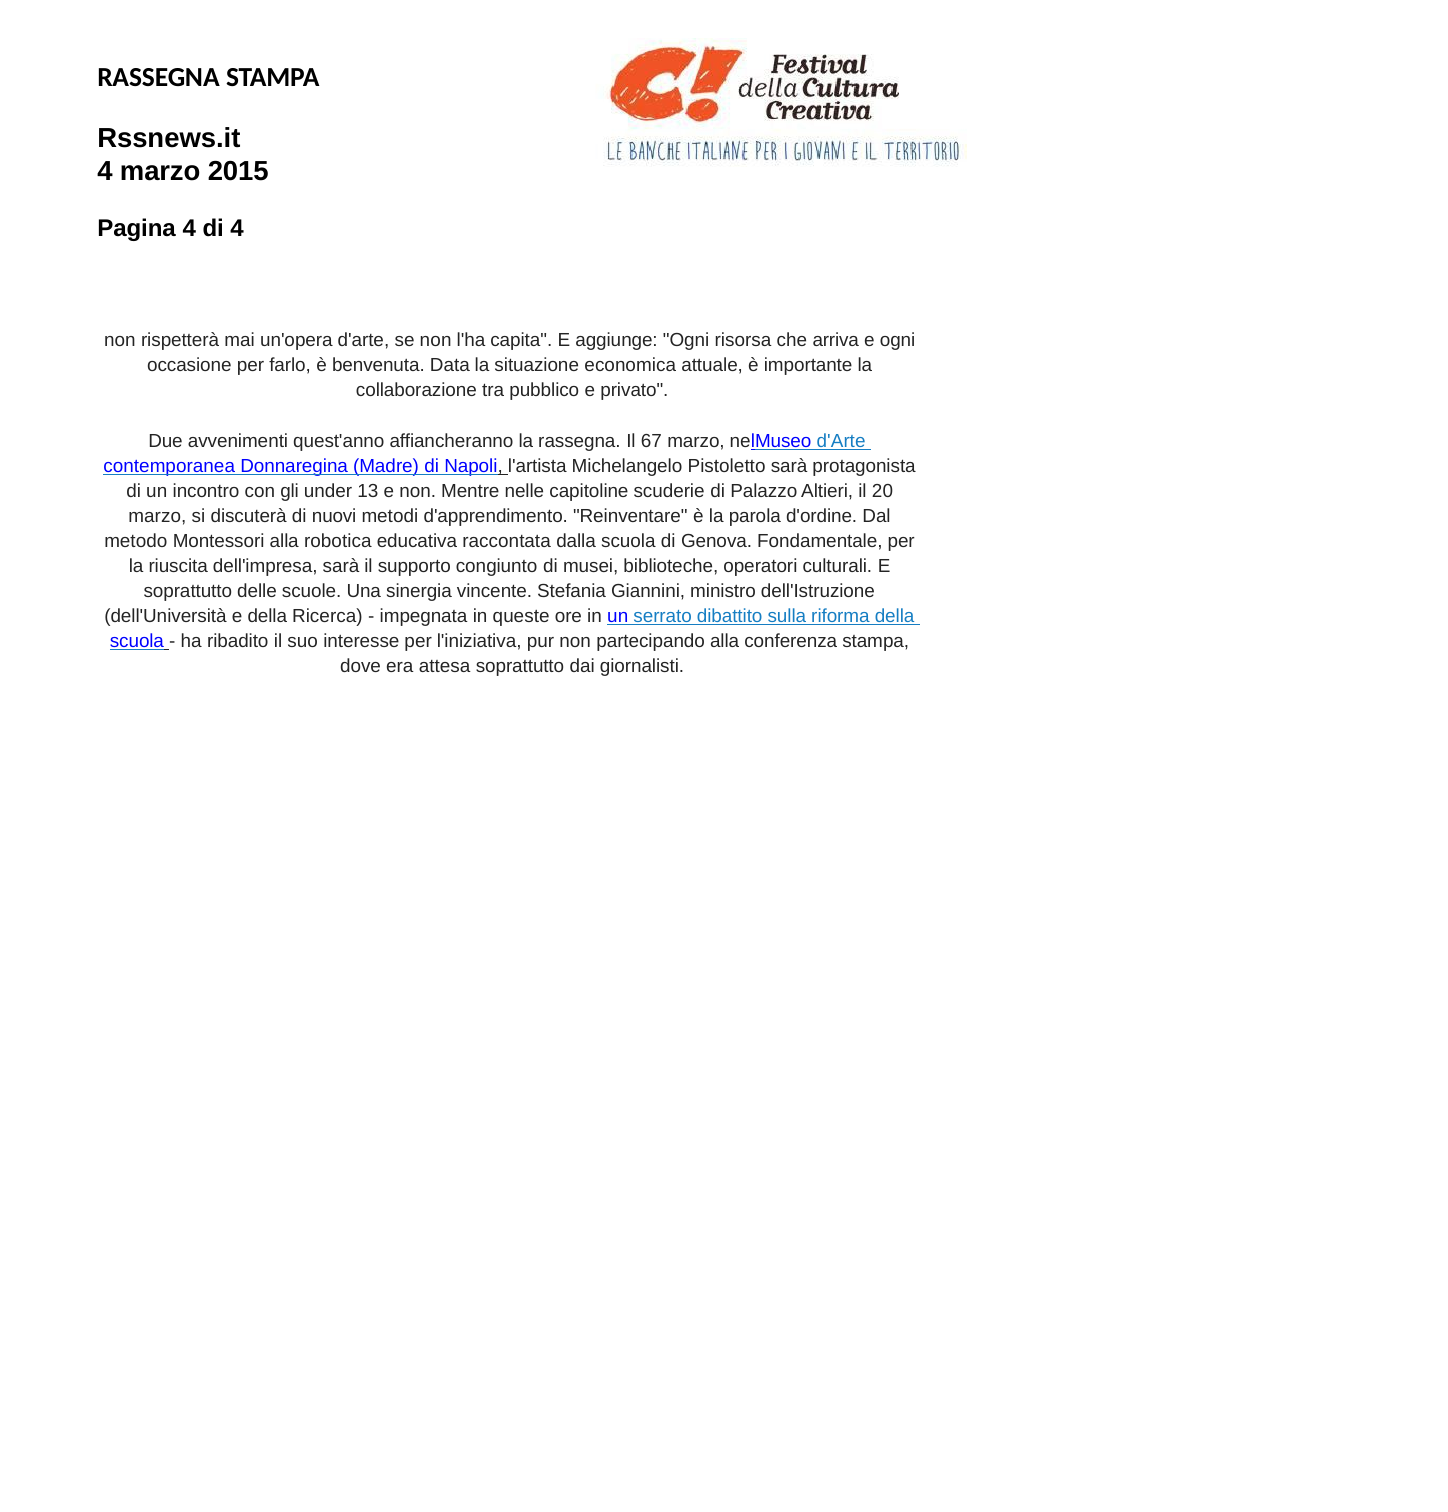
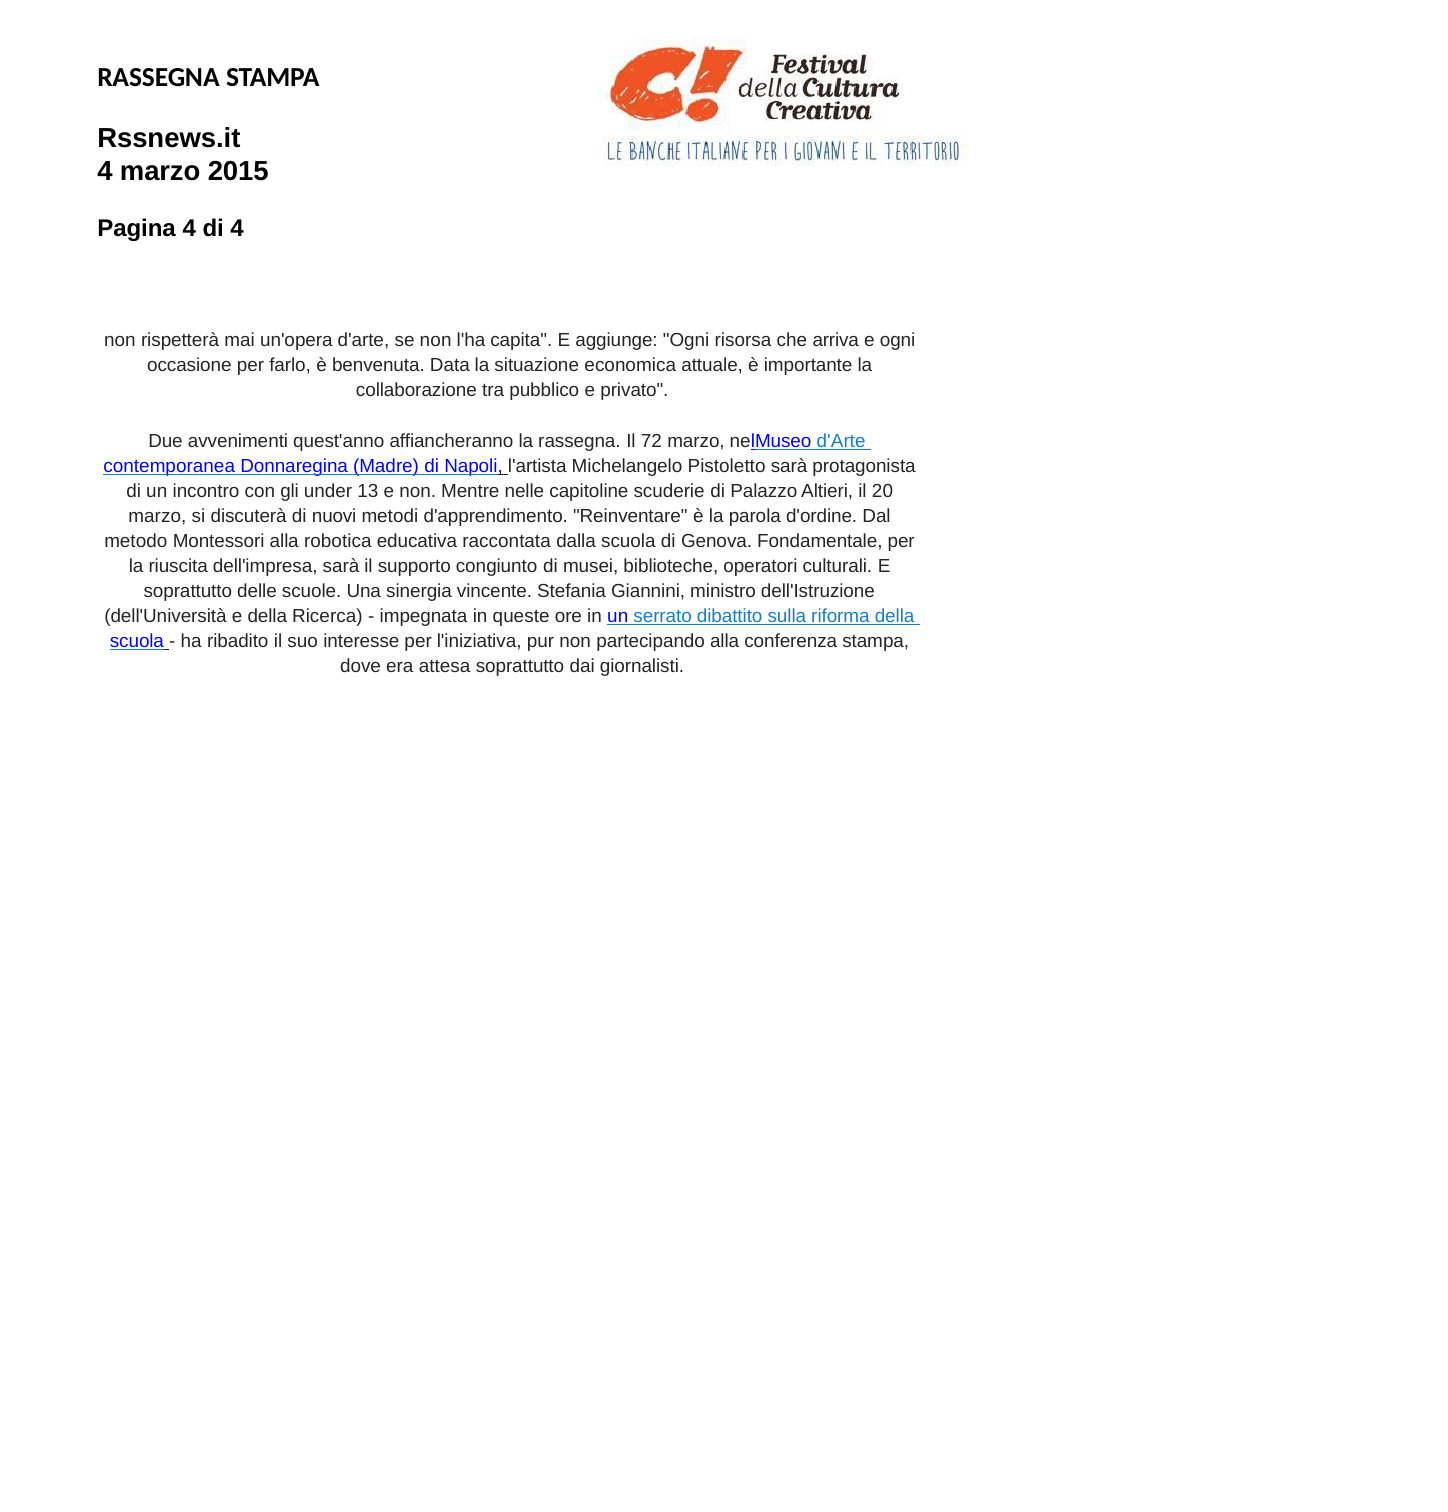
67: 67 -> 72 (651, 441)
